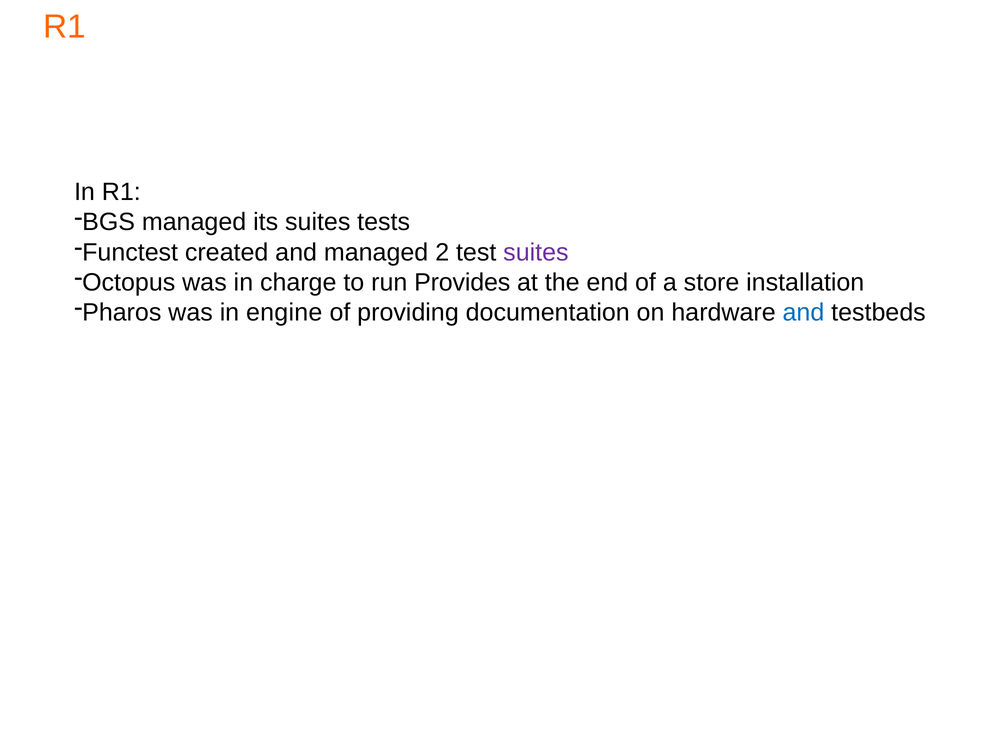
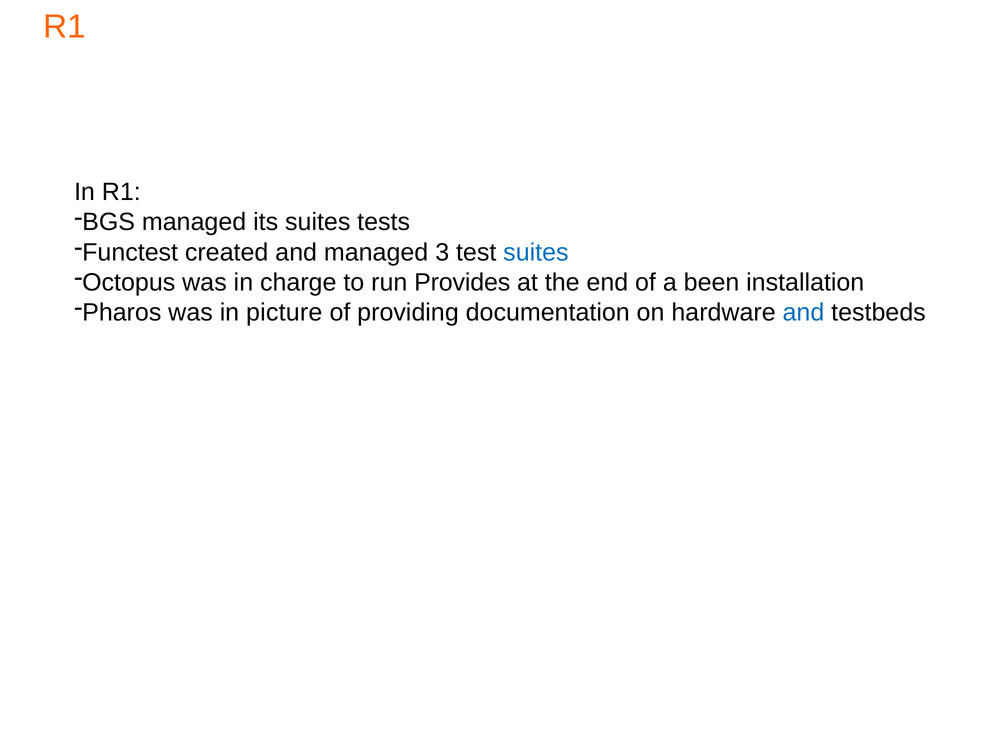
2: 2 -> 3 (442, 252)
suites colour: purple -> blue (536, 252)
store: store -> been (712, 282)
engine: engine -> picture (284, 312)
